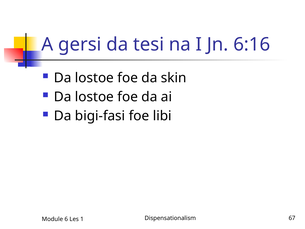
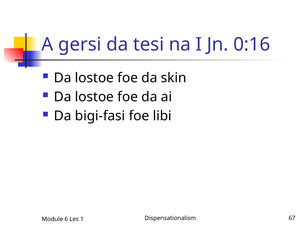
6:16: 6:16 -> 0:16 (252, 44)
